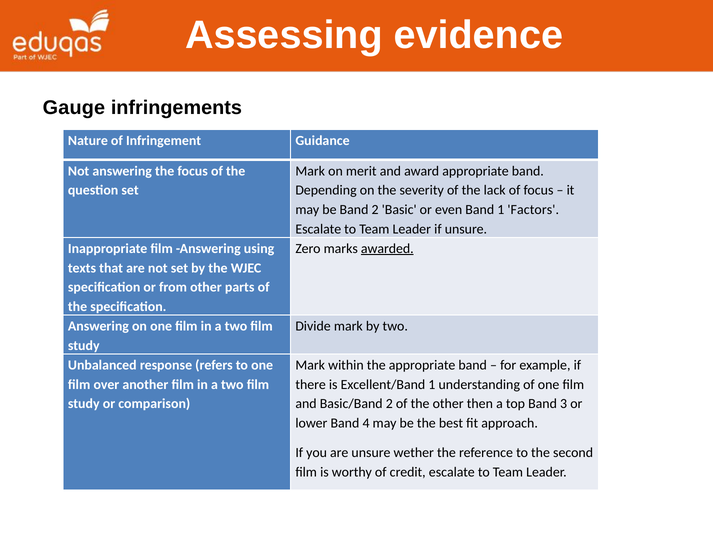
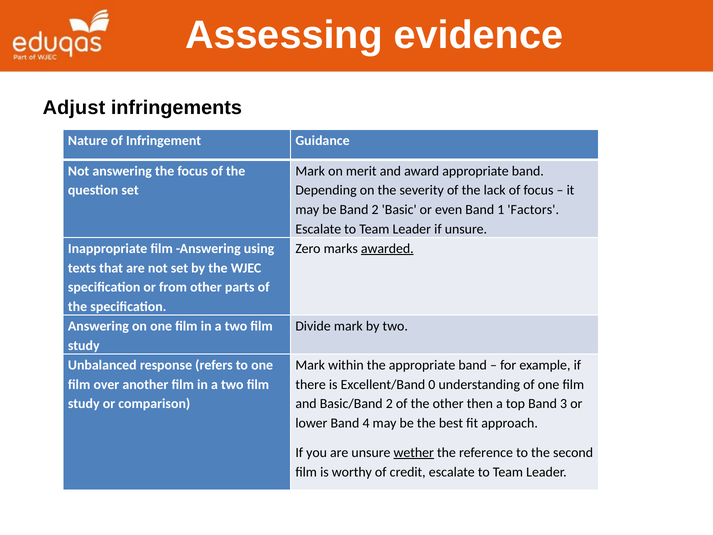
Gauge: Gauge -> Adjust (74, 107)
Excellent/Band 1: 1 -> 0 (432, 384)
wether underline: none -> present (414, 452)
